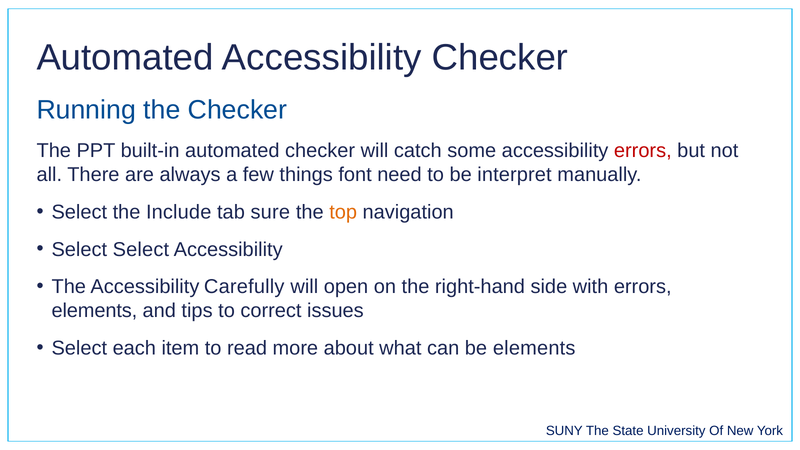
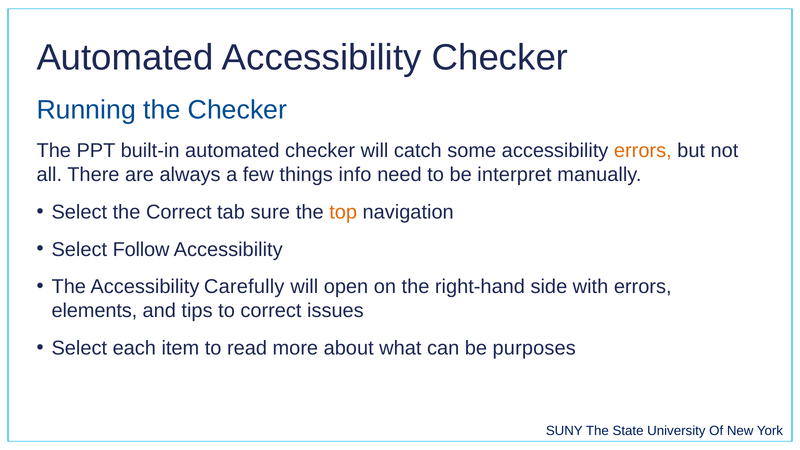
errors colour: red -> orange (643, 151)
font: font -> info (355, 175)
the Include: Include -> Correct (179, 212)
Select Select: Select -> Follow (141, 249)
be elements: elements -> purposes (534, 348)
